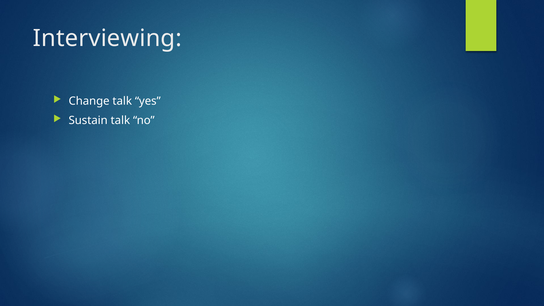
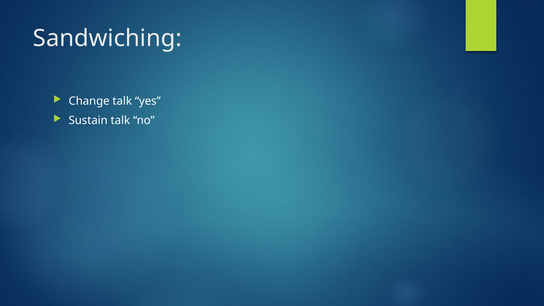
Interviewing: Interviewing -> Sandwiching (107, 38)
